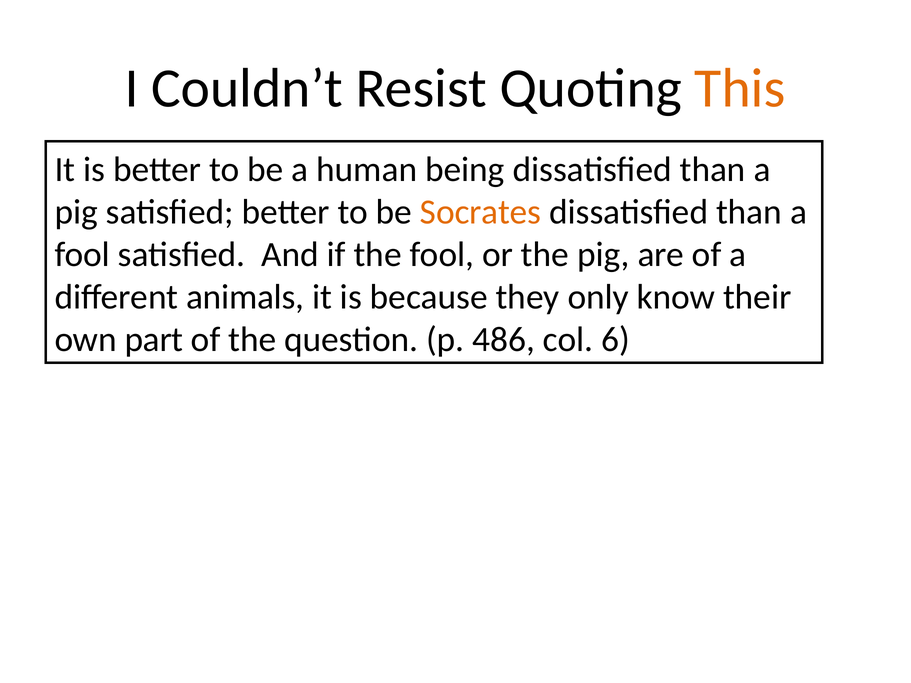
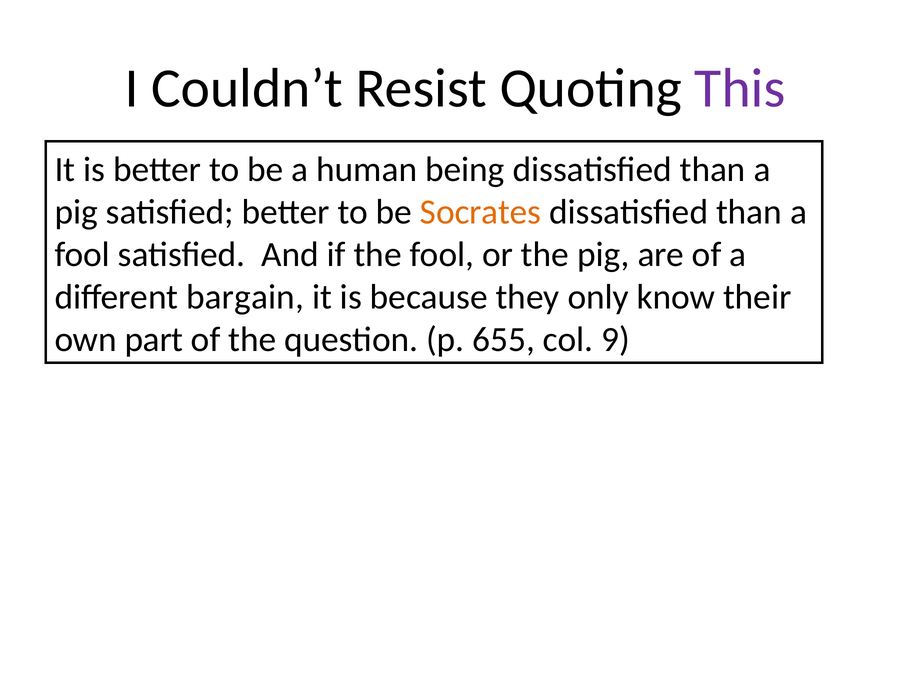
This colour: orange -> purple (740, 88)
animals: animals -> bargain (245, 297)
486: 486 -> 655 (504, 340)
6: 6 -> 9 (616, 340)
